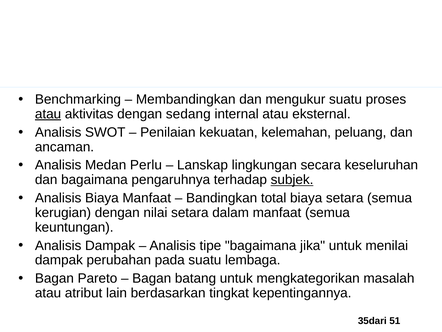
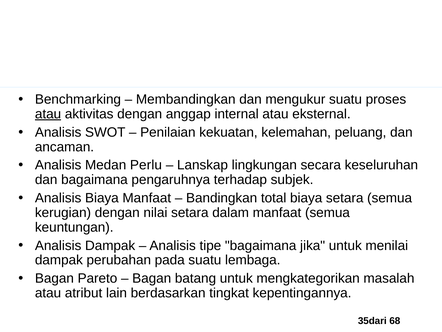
sedang: sedang -> anggap (188, 114)
subjek underline: present -> none (292, 180)
51: 51 -> 68 (395, 321)
